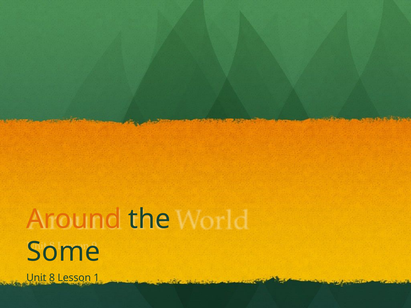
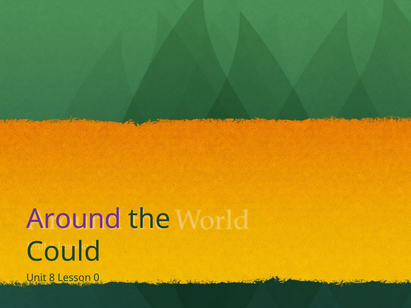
Around colour: orange -> purple (74, 219)
Some: Some -> Could (64, 252)
1: 1 -> 0 (97, 278)
